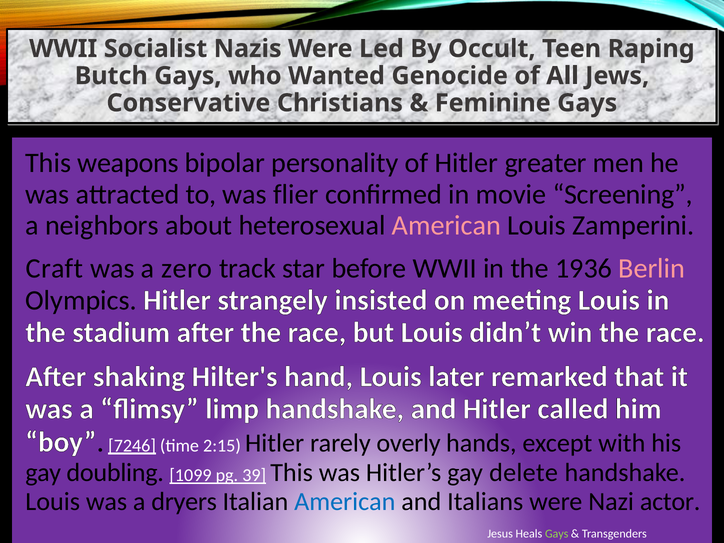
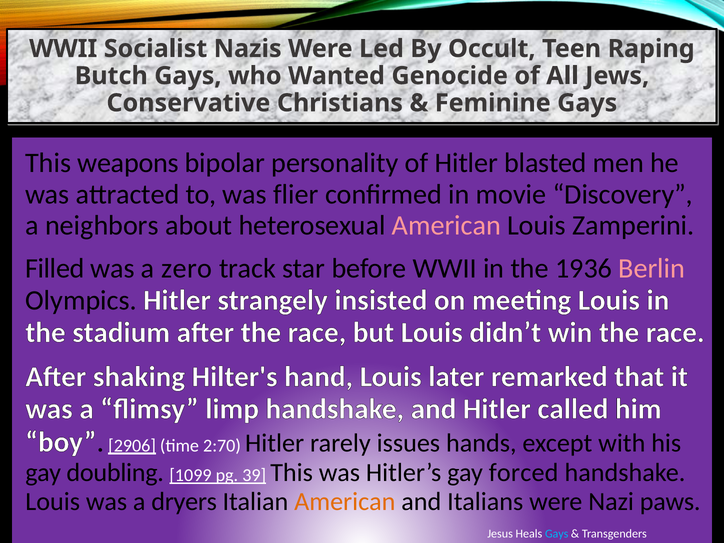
greater: greater -> blasted (546, 163)
Screening: Screening -> Discovery (623, 194)
Craft: Craft -> Filled (55, 269)
7246: 7246 -> 2906 (132, 446)
2:15: 2:15 -> 2:70 (222, 446)
overly: overly -> issues (408, 443)
delete: delete -> forced (524, 473)
American colour: blue -> orange (345, 502)
actor: actor -> paws (670, 502)
Gays colour: light green -> light blue (557, 534)
